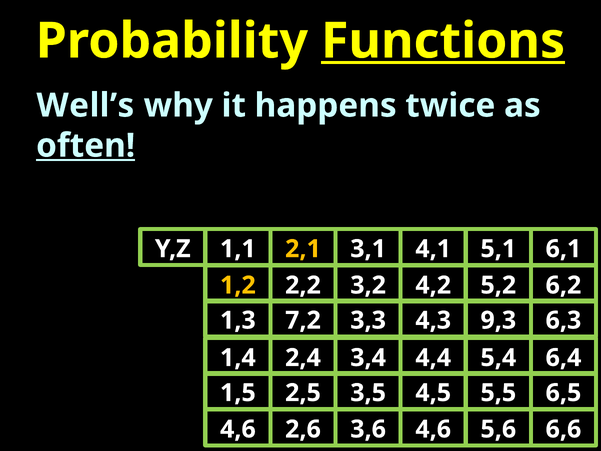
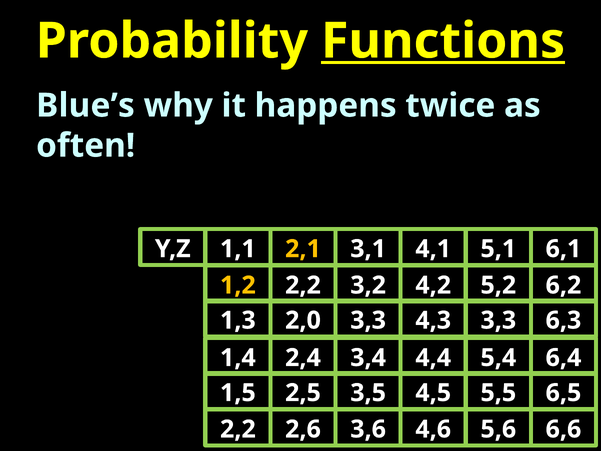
Well’s: Well’s -> Blue’s (85, 106)
often underline: present -> none (86, 146)
7,2: 7,2 -> 2,0 (303, 320)
9,3: 9,3 -> 3,3 (498, 320)
4,6: 4,6 -> 2,2 (238, 429)
